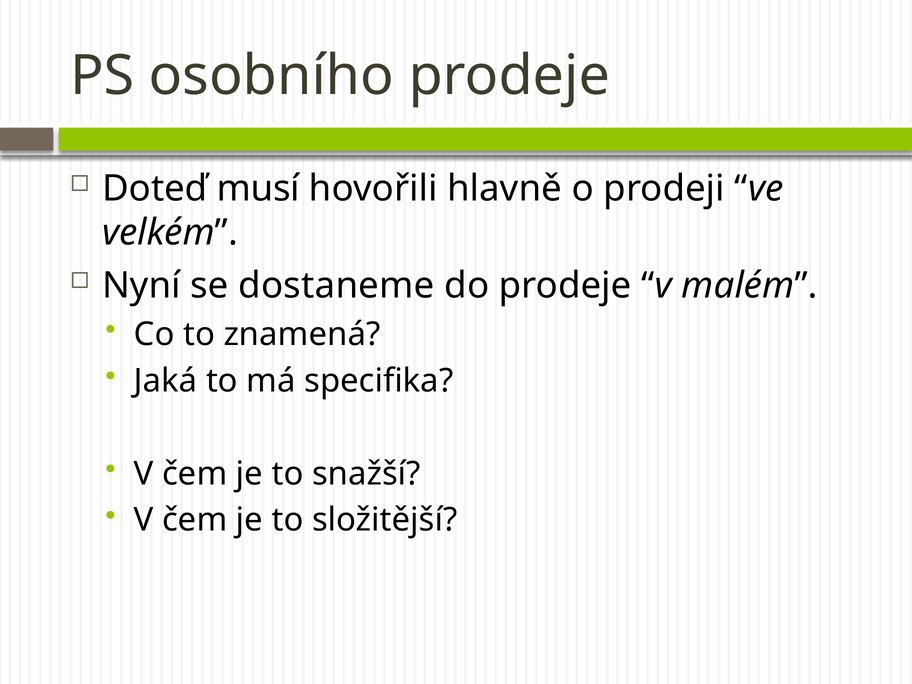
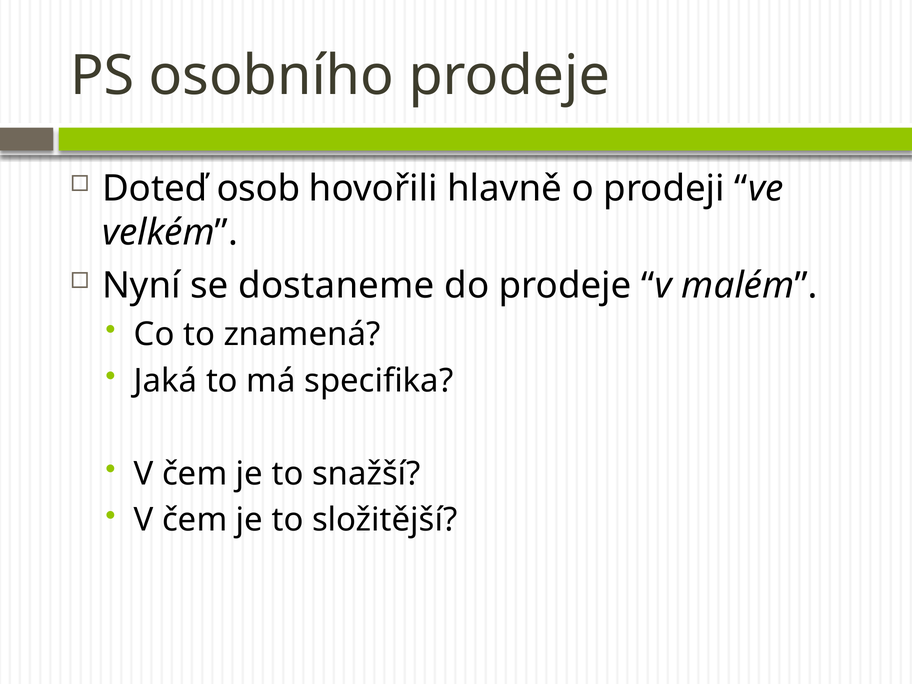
musí: musí -> osob (258, 189)
